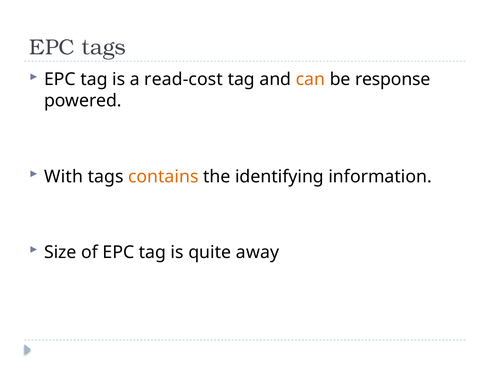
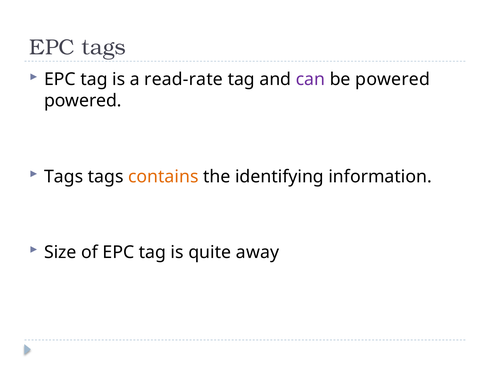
read-cost: read-cost -> read-rate (184, 80)
can colour: orange -> purple (310, 80)
be response: response -> powered (393, 80)
With: With -> Tags (64, 177)
